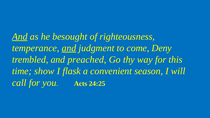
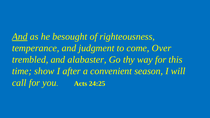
and underline: present -> none (69, 48)
Deny: Deny -> Over (162, 48)
preached: preached -> alabaster (87, 60)
flask: flask -> after (72, 71)
